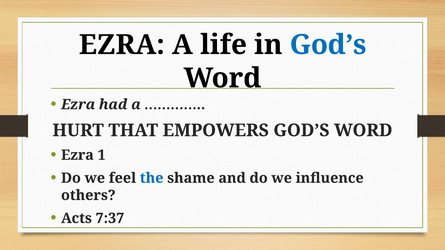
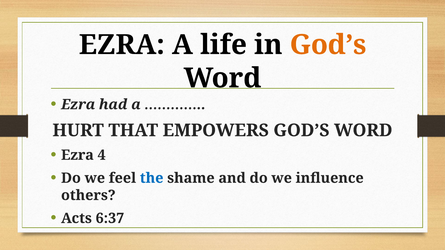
God’s colour: blue -> orange (328, 45)
1: 1 -> 4 (102, 155)
7:37: 7:37 -> 6:37 (110, 219)
